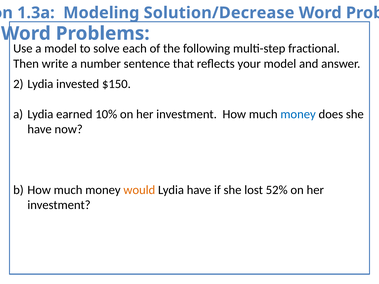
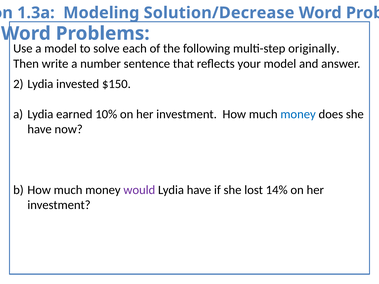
fractional: fractional -> originally (314, 49)
would colour: orange -> purple (139, 190)
52%: 52% -> 14% (277, 190)
